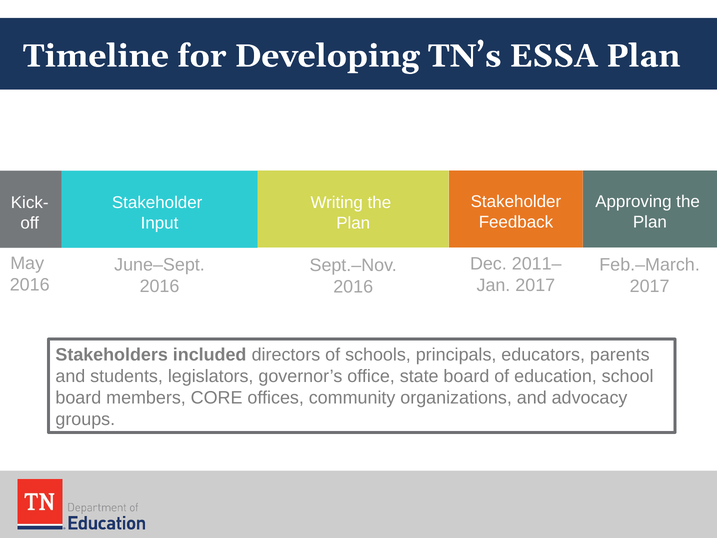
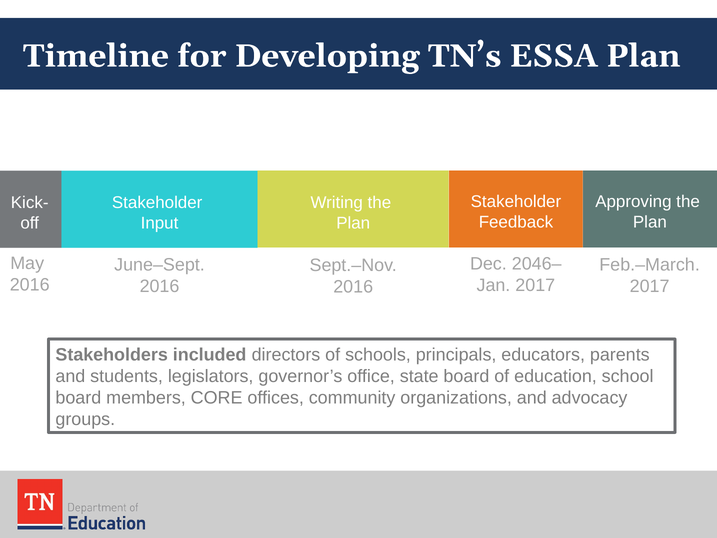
2011–: 2011– -> 2046– (537, 264)
